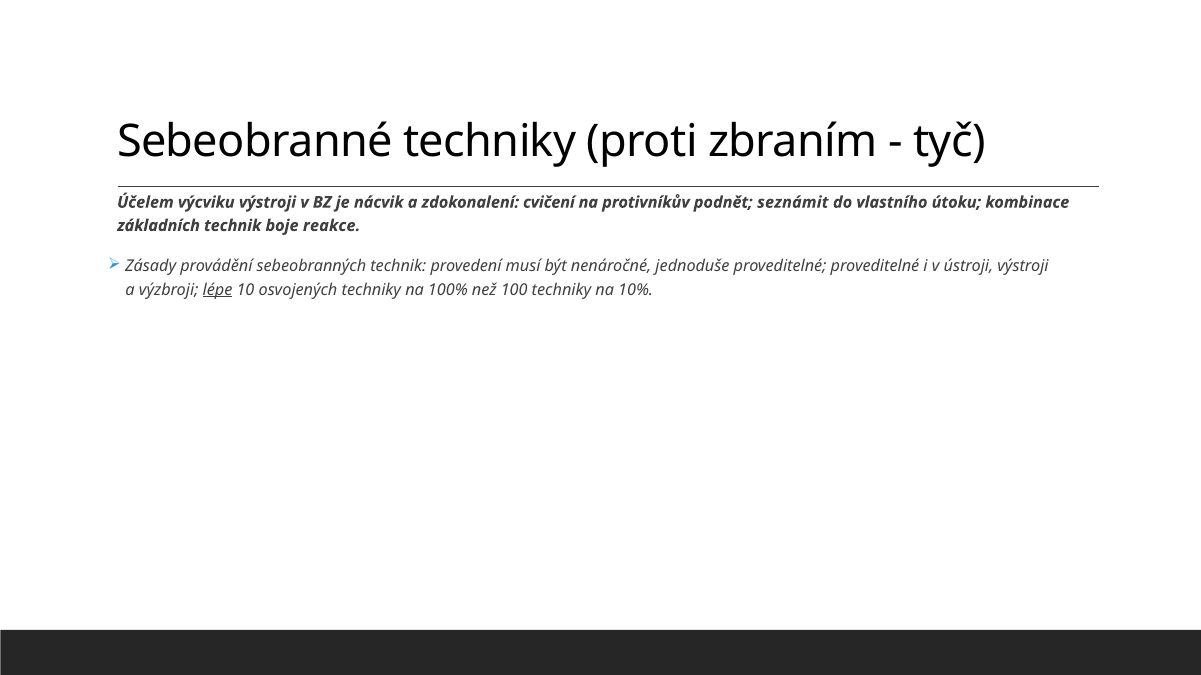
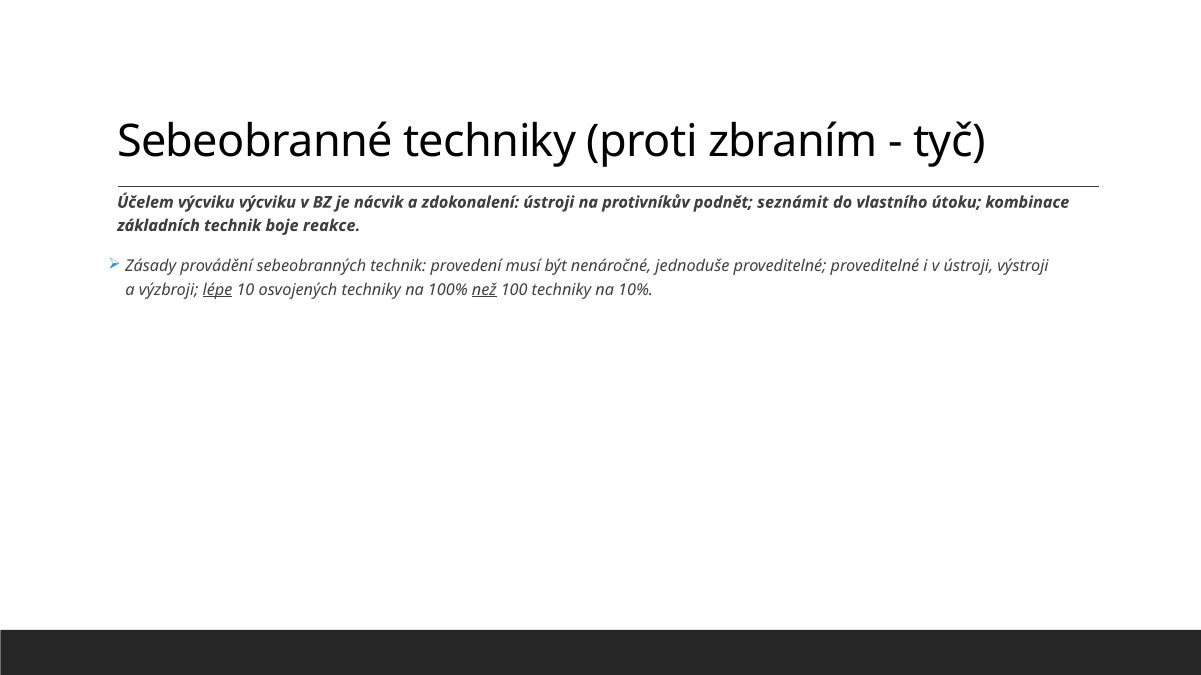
výcviku výstroji: výstroji -> výcviku (267, 203)
zdokonalení cvičení: cvičení -> ústroji (549, 203)
než underline: none -> present (484, 290)
